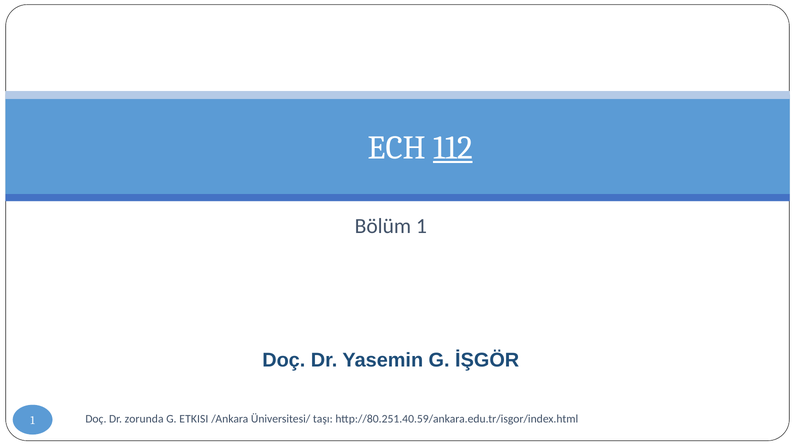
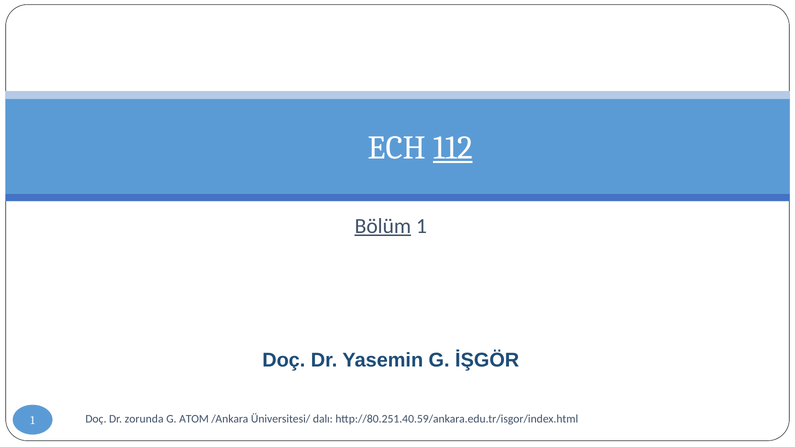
Bölüm underline: none -> present (383, 226)
ETKISI: ETKISI -> ATOM (194, 419)
taşı: taşı -> dalı (323, 419)
